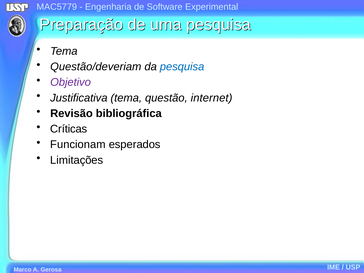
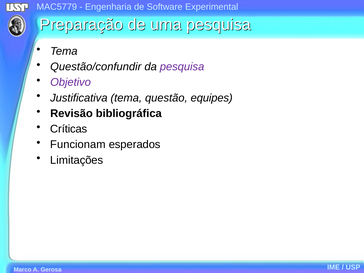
Questão/deveriam: Questão/deveriam -> Questão/confundir (96, 67)
pesquisa colour: blue -> purple (182, 67)
internet: internet -> equipes (212, 98)
